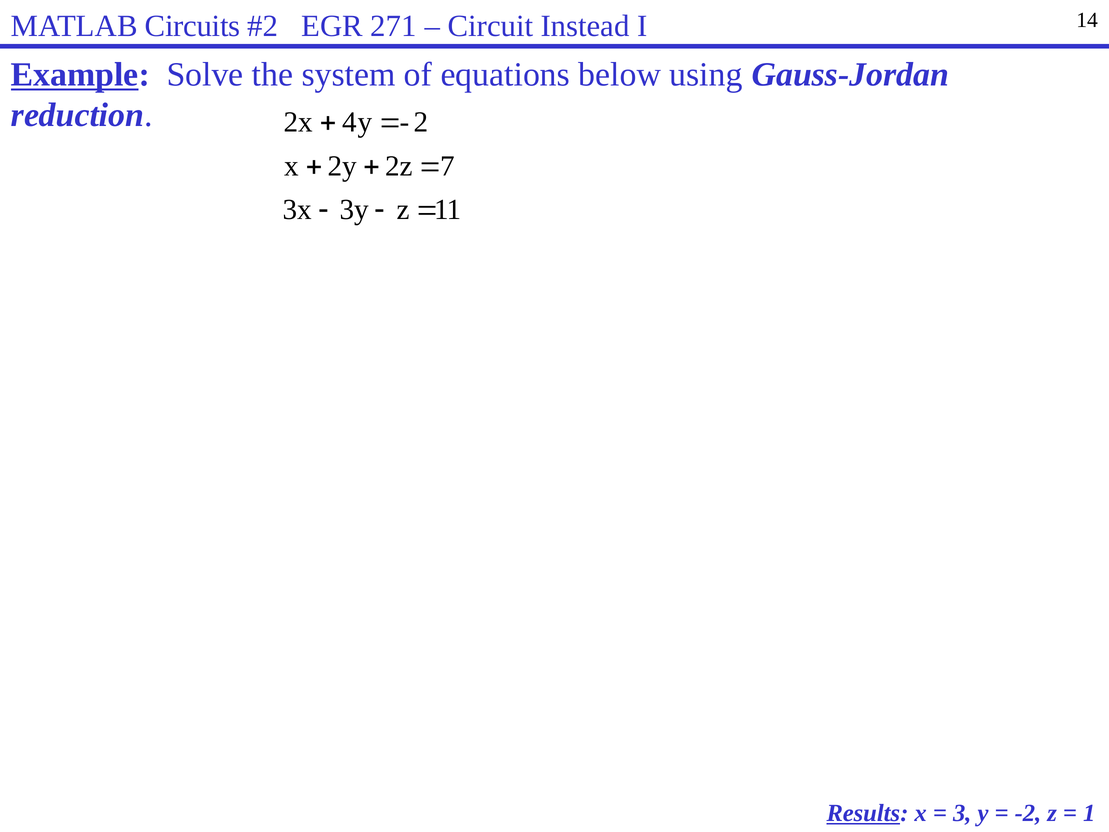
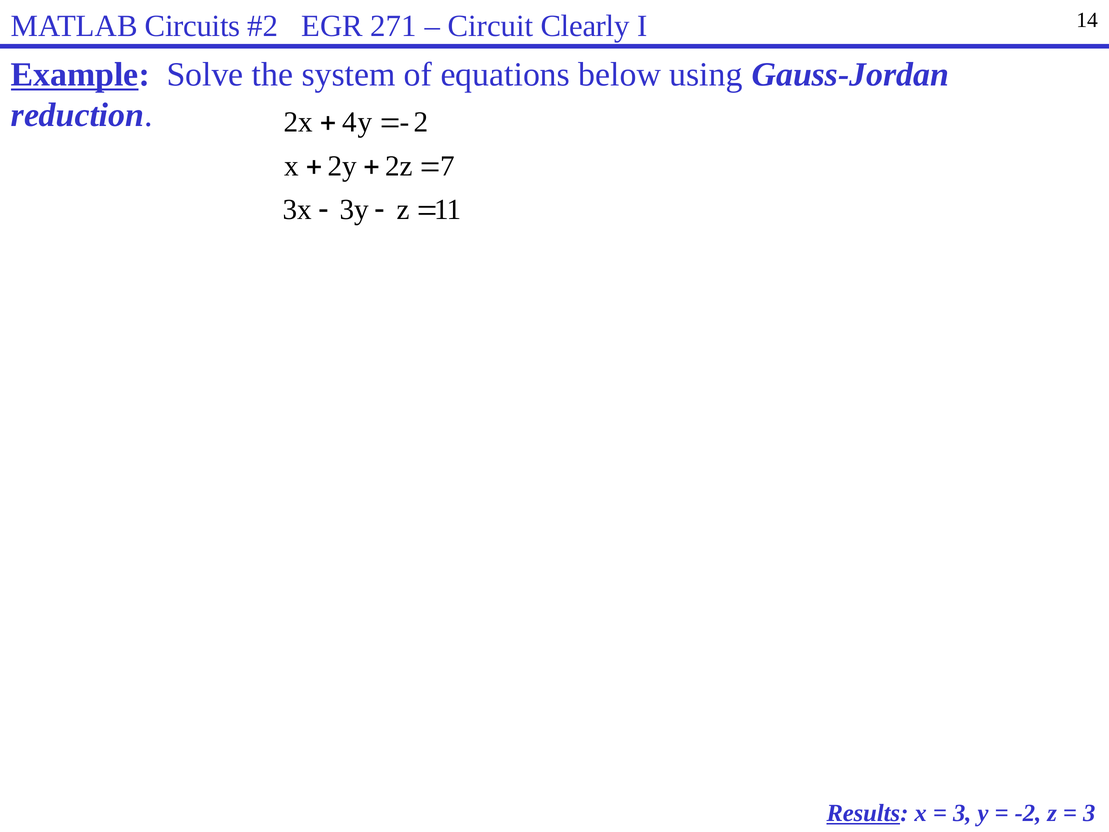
Instead: Instead -> Clearly (585, 26)
1: 1 -> 3 (1089, 813)
